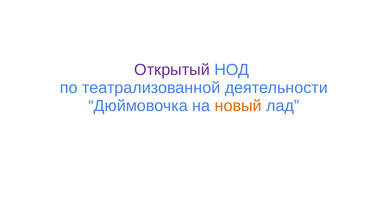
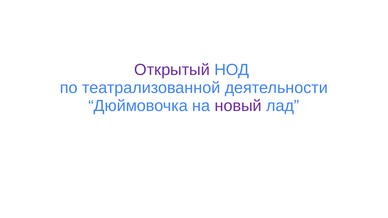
новый colour: orange -> purple (238, 106)
